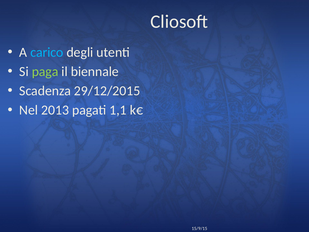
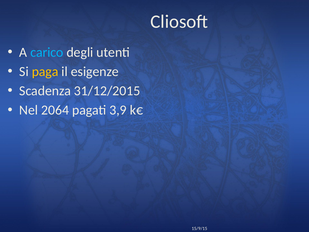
paga colour: light green -> yellow (45, 72)
biennale: biennale -> esigenze (95, 72)
29/12/2015: 29/12/2015 -> 31/12/2015 (107, 91)
2013: 2013 -> 2064 (55, 110)
1,1: 1,1 -> 3,9 (118, 110)
